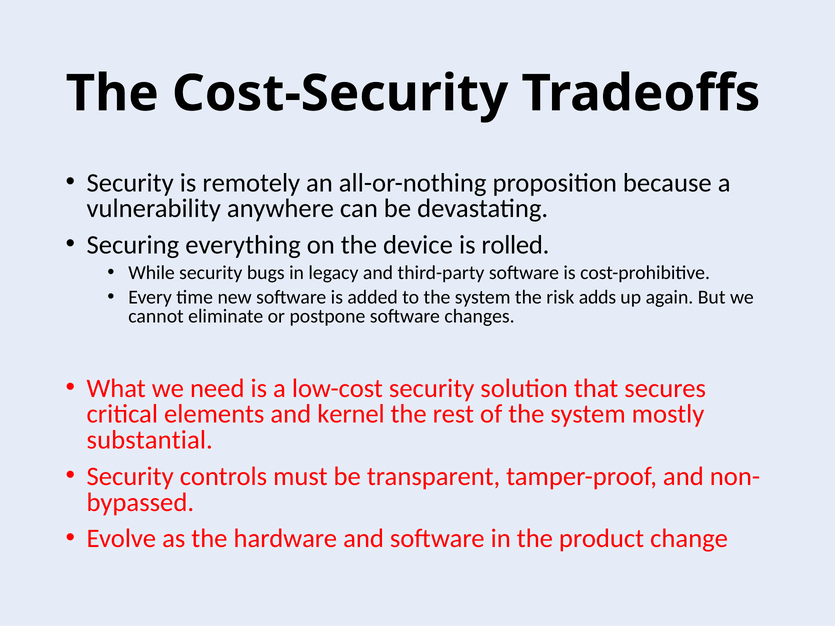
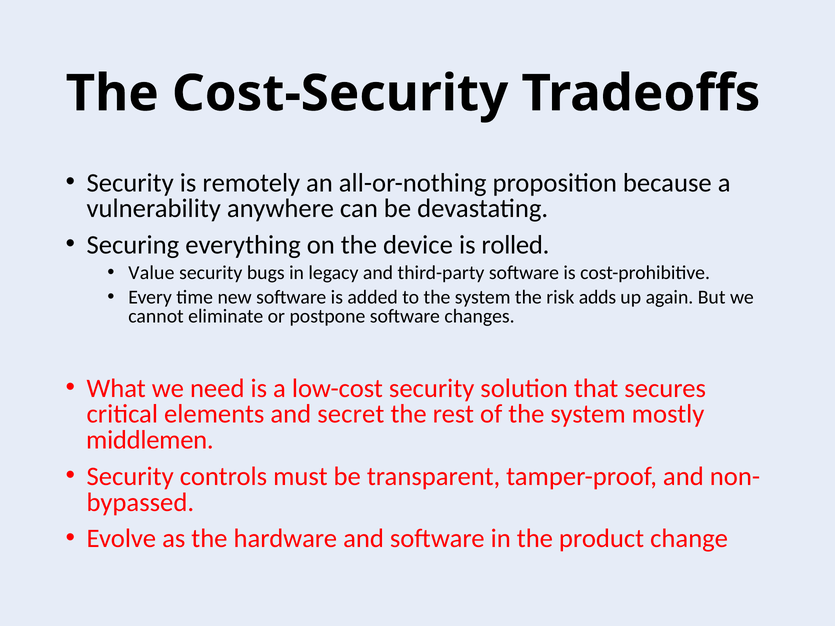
While: While -> Value (151, 273)
kernel: kernel -> secret (351, 414)
substantial: substantial -> middlemen (150, 440)
